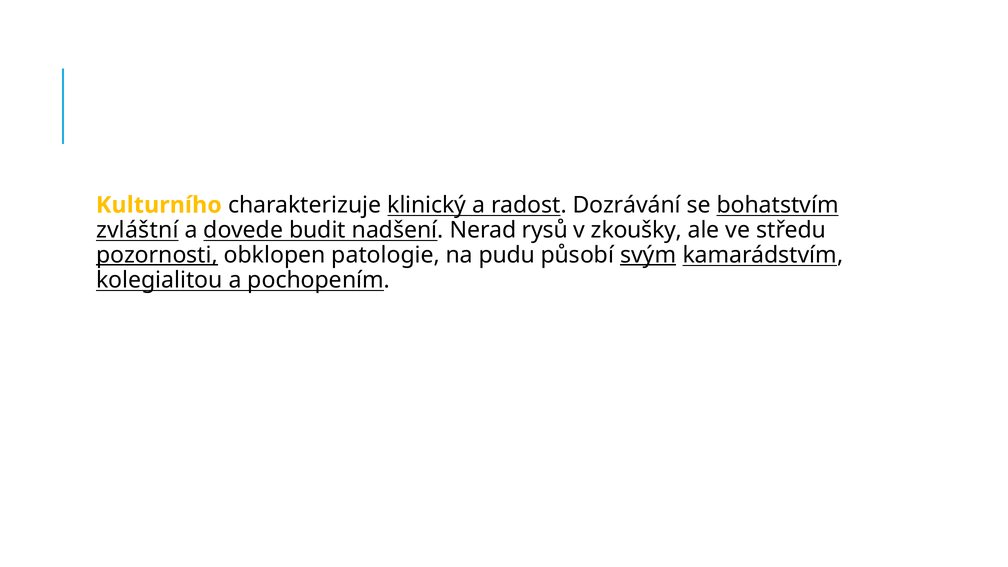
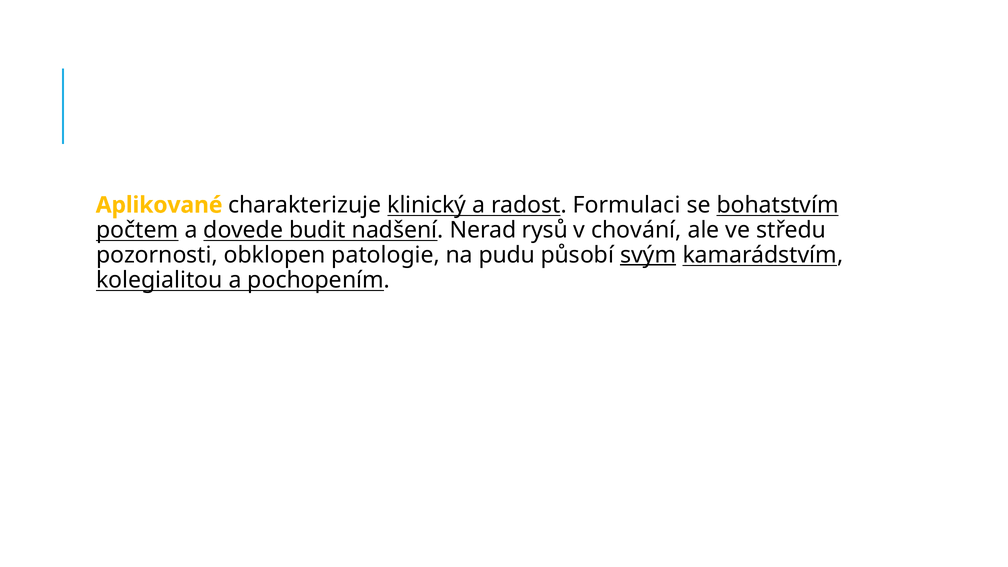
Kulturního: Kulturního -> Aplikované (159, 205)
Dozrávání: Dozrávání -> Formulaci (627, 205)
zvláštní: zvláštní -> počtem (137, 230)
zkoušky: zkoušky -> chování (636, 230)
pozornosti underline: present -> none (157, 255)
